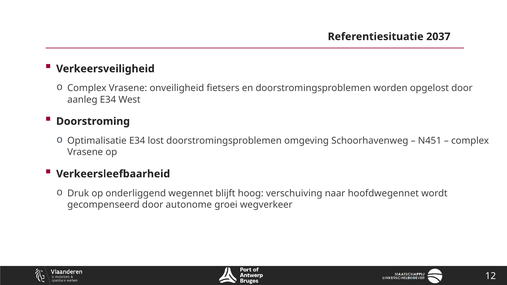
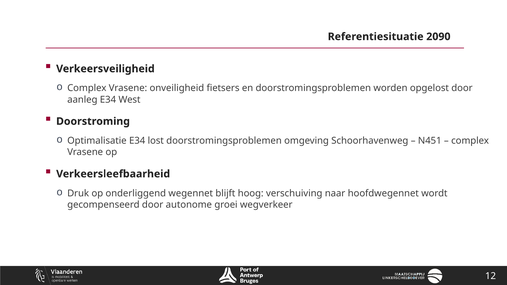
2037: 2037 -> 2090 (438, 37)
